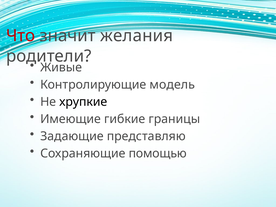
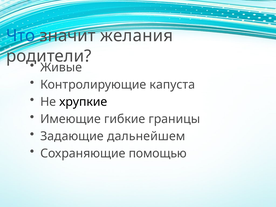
Что colour: red -> blue (21, 36)
модель: модель -> капуста (172, 85)
представляю: представляю -> дальнейшем (146, 136)
